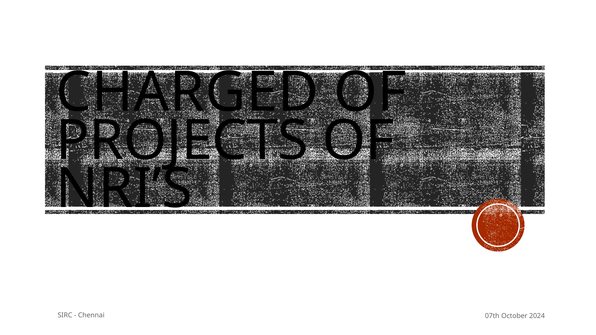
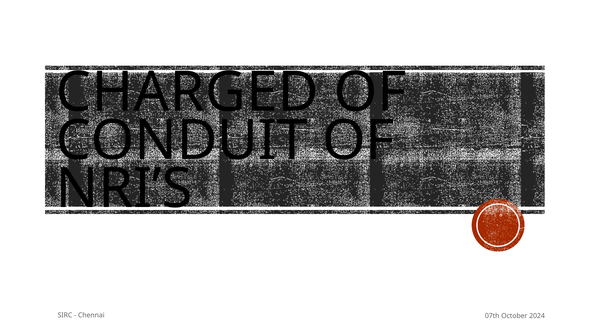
PROJECTS: PROJECTS -> CONDUIT (182, 141)
